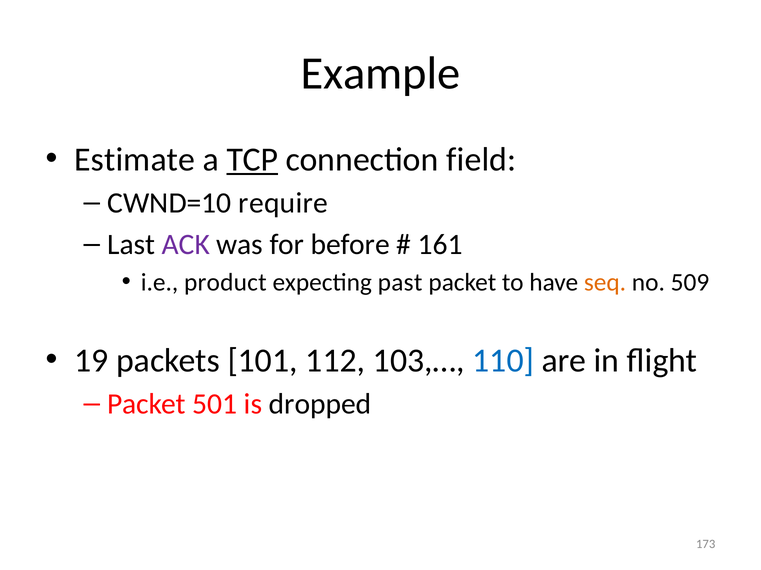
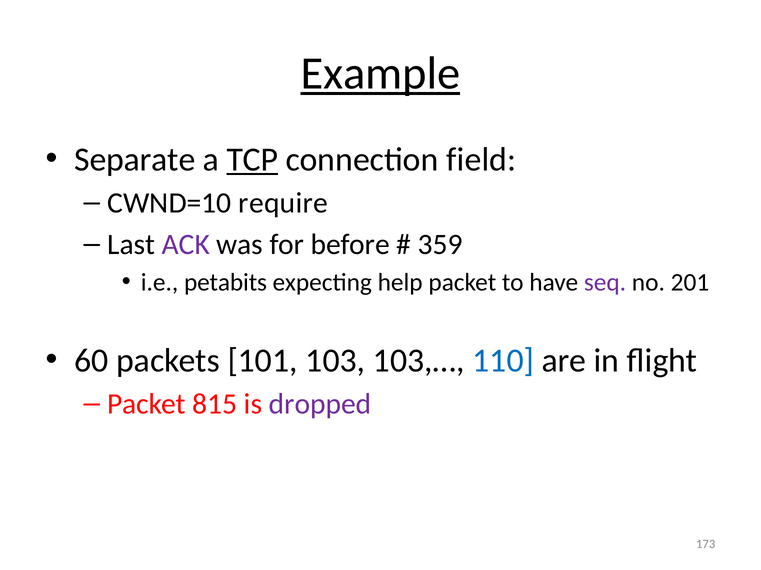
Example underline: none -> present (380, 74)
Estimate: Estimate -> Separate (135, 160)
161: 161 -> 359 (440, 245)
product: product -> petabits (226, 283)
past: past -> help (400, 283)
seq colour: orange -> purple (605, 283)
509: 509 -> 201 (690, 283)
19: 19 -> 60 (91, 361)
112: 112 -> 103 (335, 361)
501: 501 -> 815 (215, 405)
dropped colour: black -> purple (320, 405)
